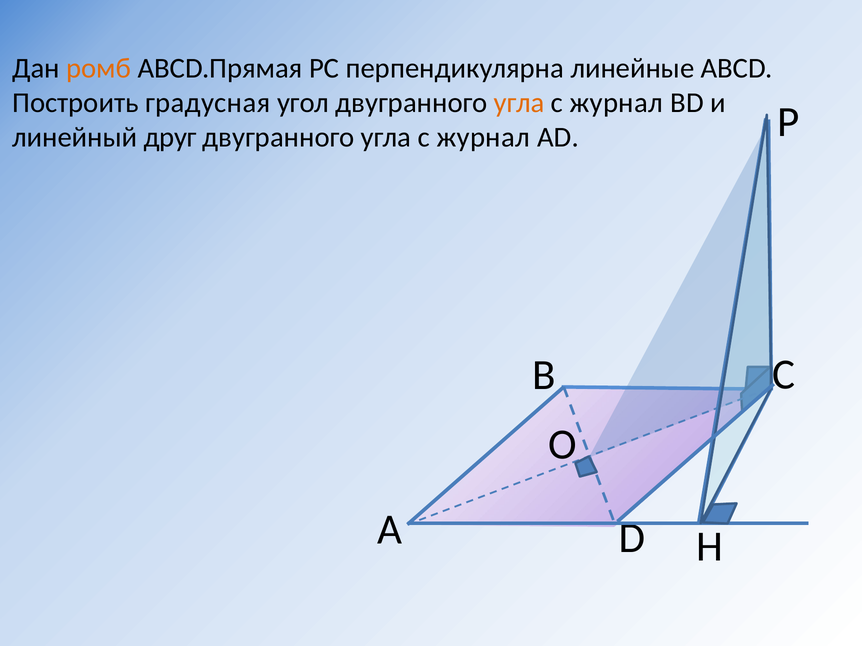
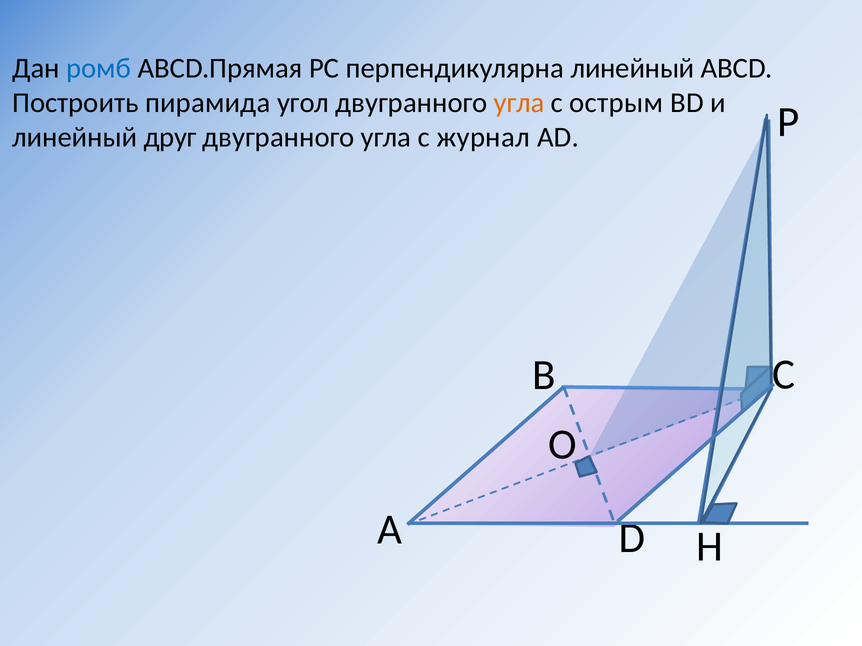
ромб colour: orange -> blue (99, 69)
перпендикулярна линейные: линейные -> линейный (633, 69)
градусная: градусная -> пирамида (208, 103)
журнал: журнал -> острым (616, 103)
